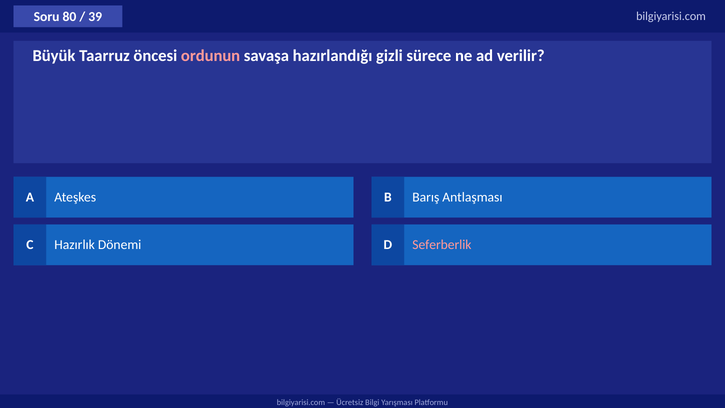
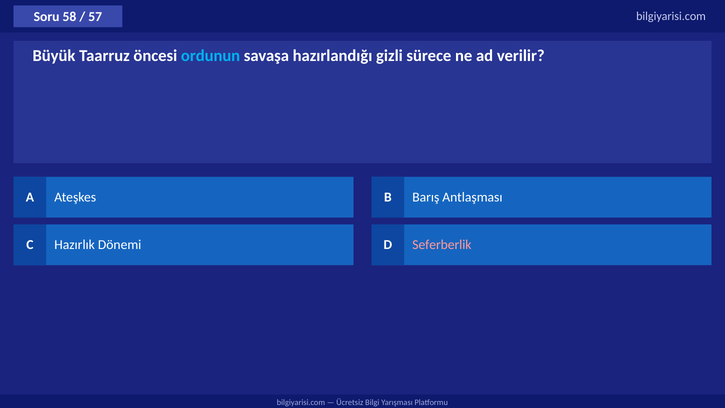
80: 80 -> 58 (69, 17)
39: 39 -> 57 (95, 17)
ordunun colour: pink -> light blue (211, 56)
